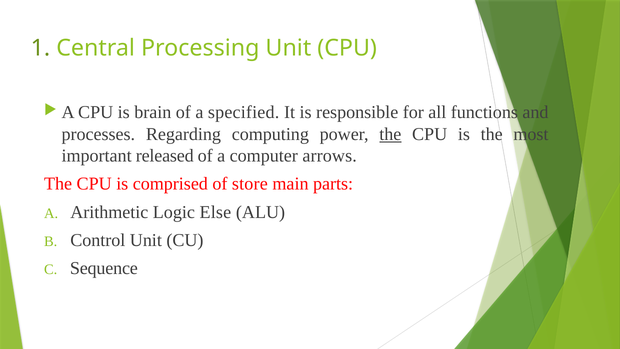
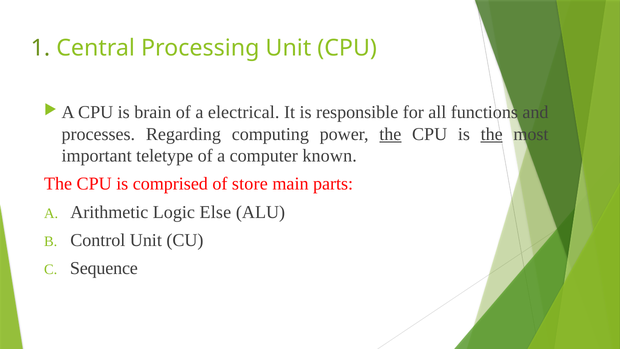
specified: specified -> electrical (244, 112)
the underline: none -> present (492, 134)
released: released -> teletype (165, 156)
arrows: arrows -> known (330, 156)
